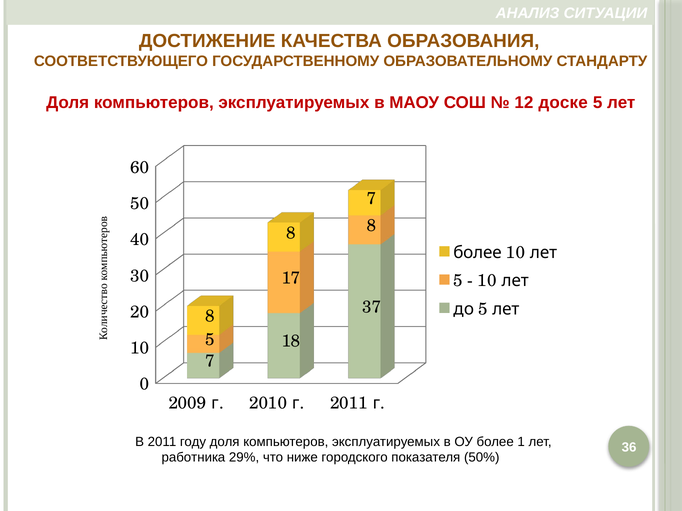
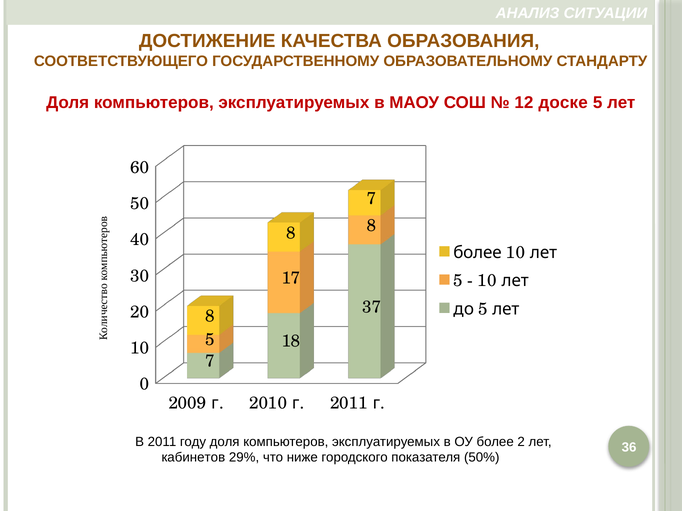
1: 1 -> 2 (521, 442)
работника: работника -> кабинетов (193, 458)
